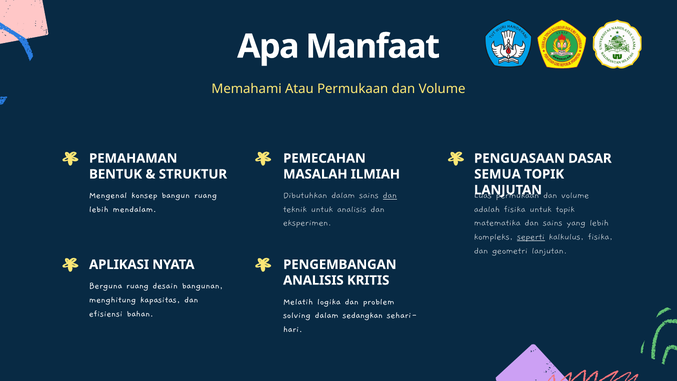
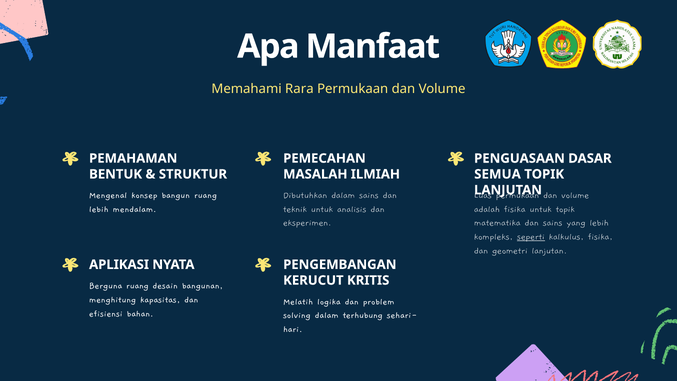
Atau: Atau -> Rara (299, 89)
dan underline: present -> none (390, 195)
ANALISIS: ANALISIS -> KERUCUT (313, 280)
sedangkan: sedangkan -> terhubung (363, 315)
